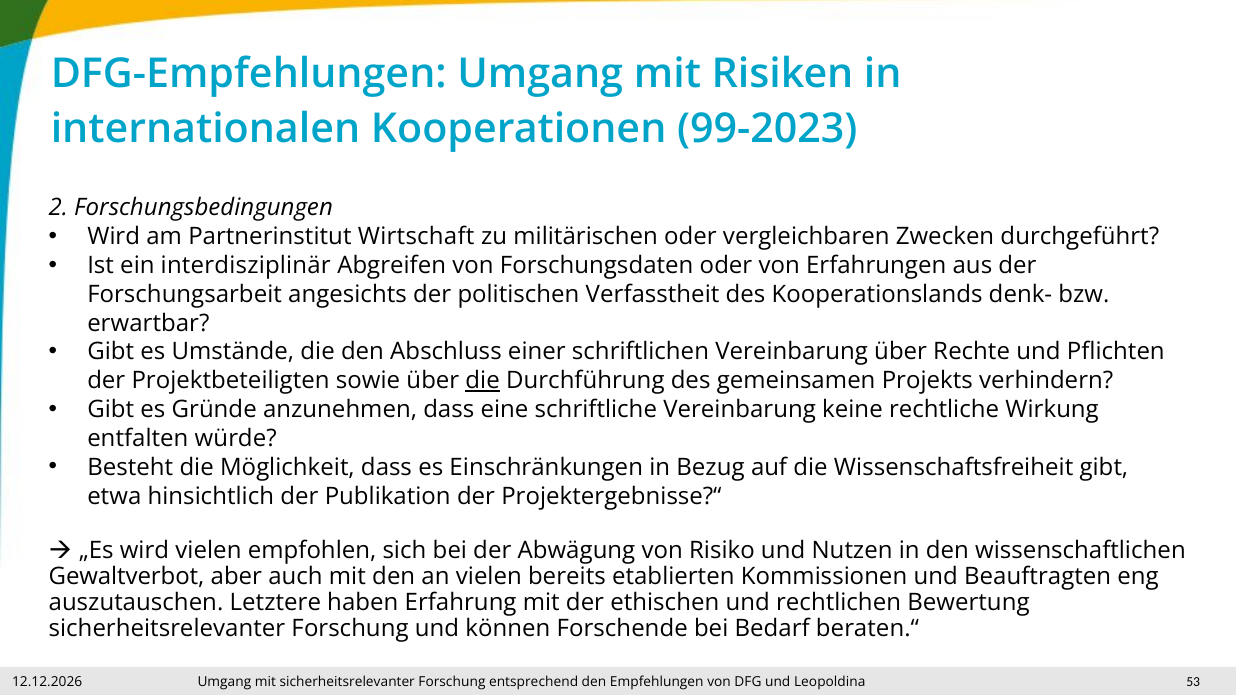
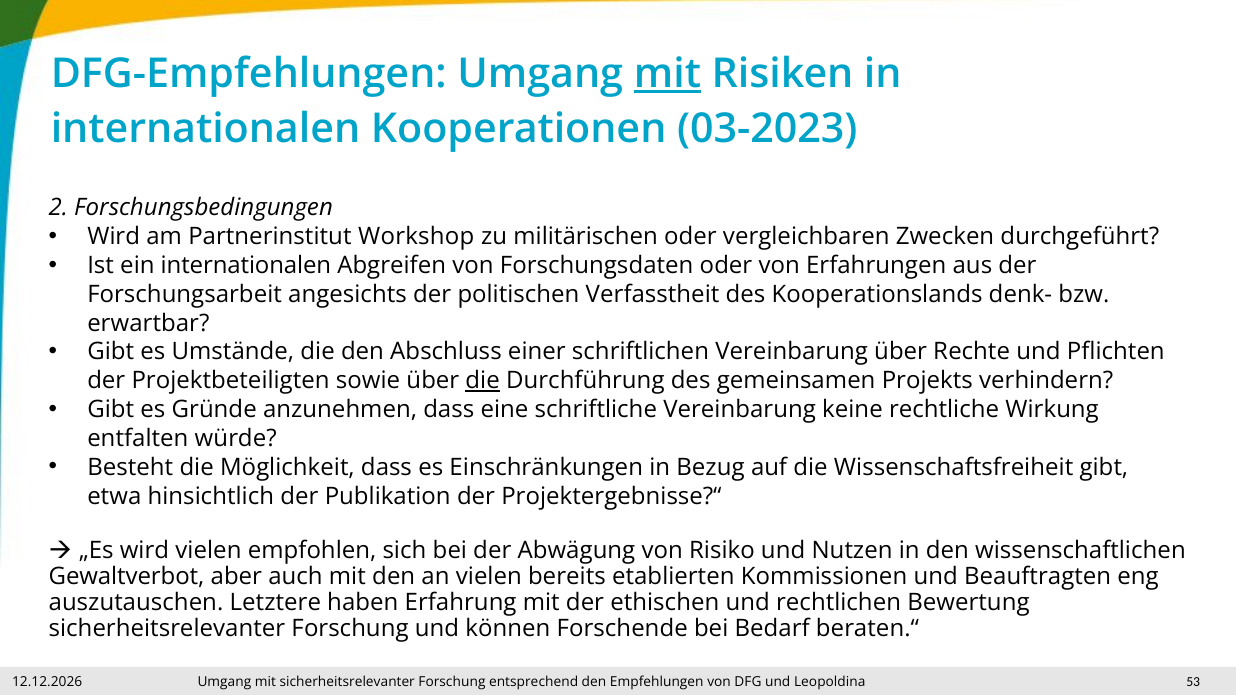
mit underline: none -> present (667, 74)
99-2023: 99-2023 -> 03-2023 (767, 129)
Wirtschaft: Wirtschaft -> Workshop (416, 237)
ein interdisziplinär: interdisziplinär -> internationalen (246, 265)
